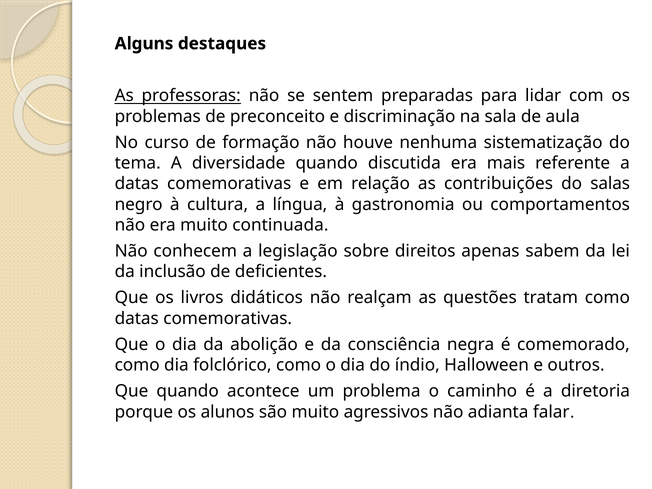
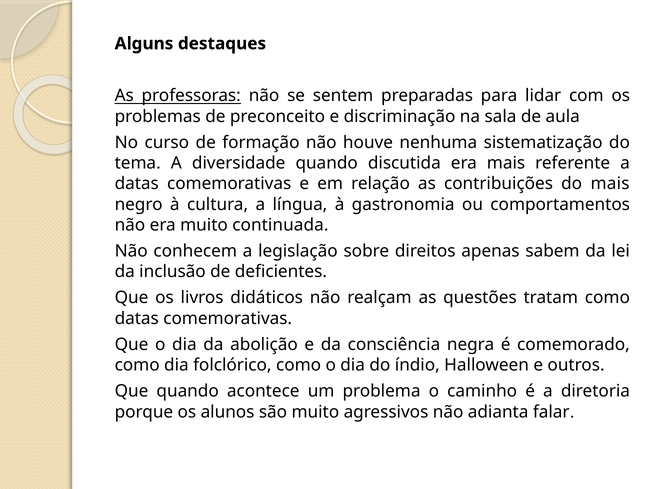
do salas: salas -> mais (610, 184)
